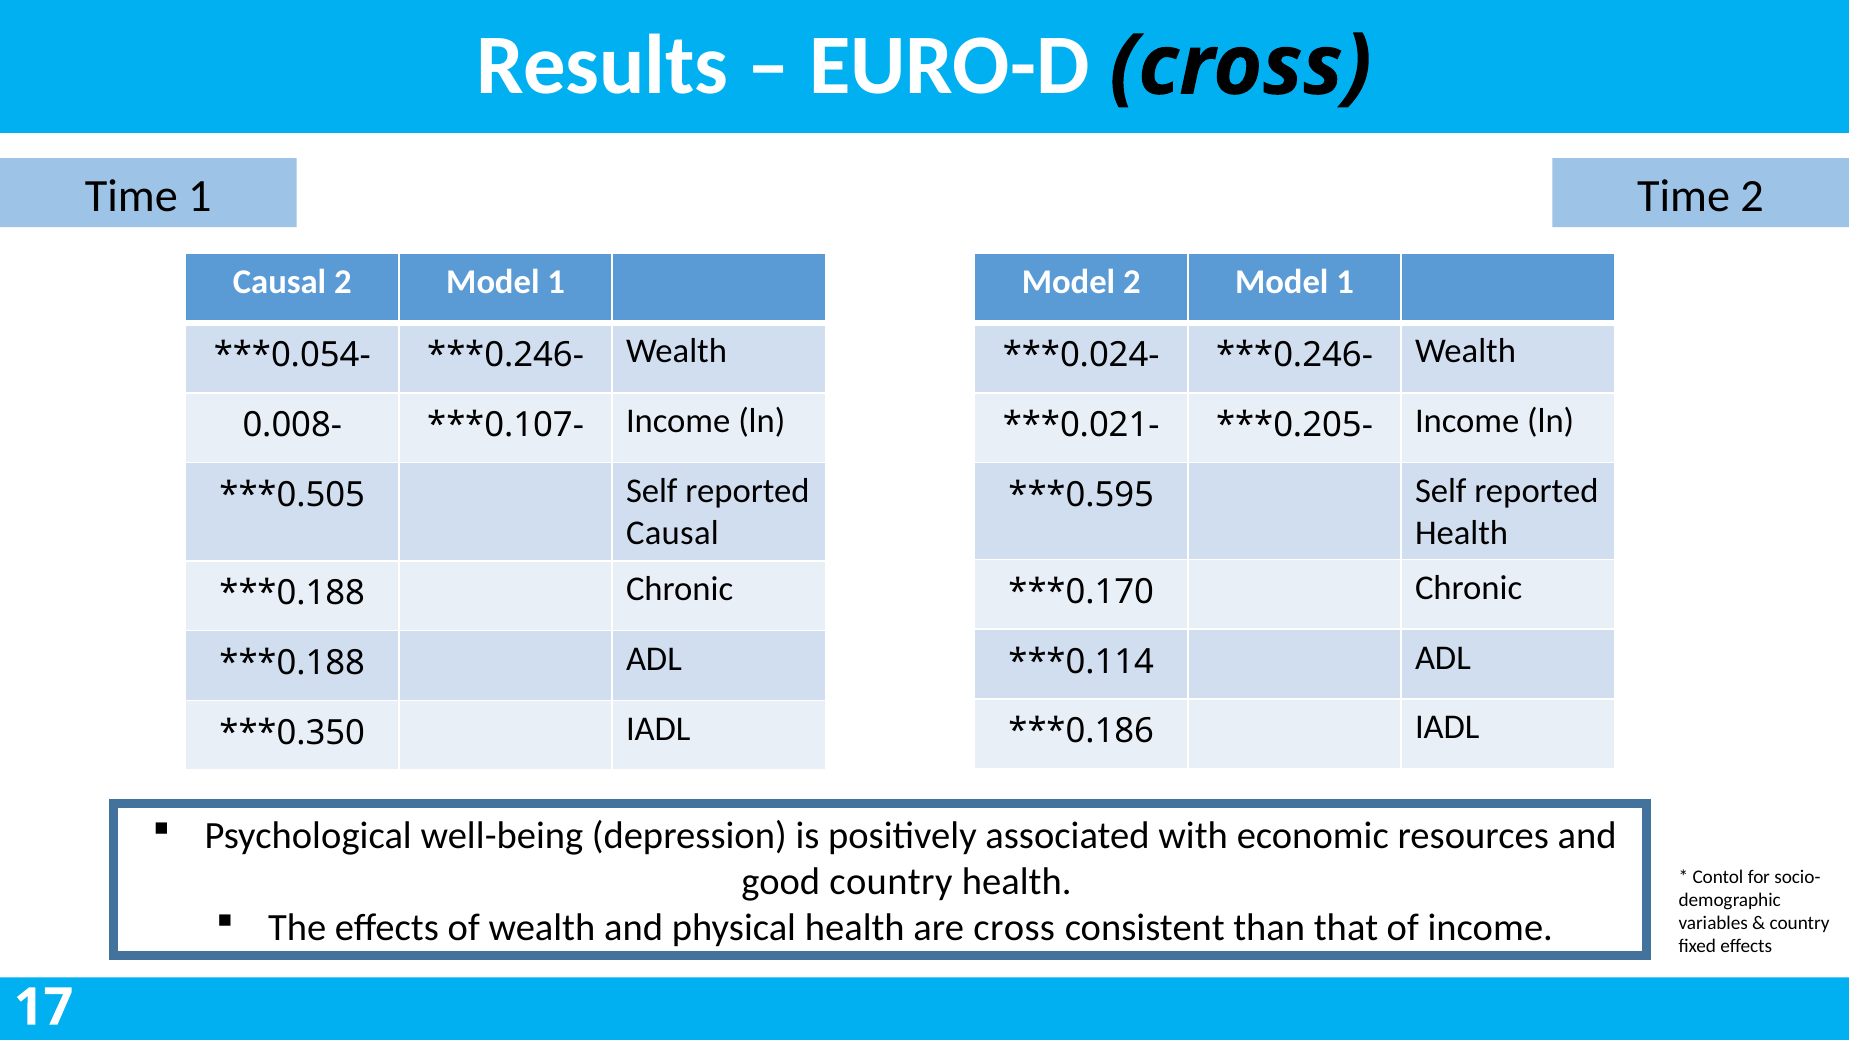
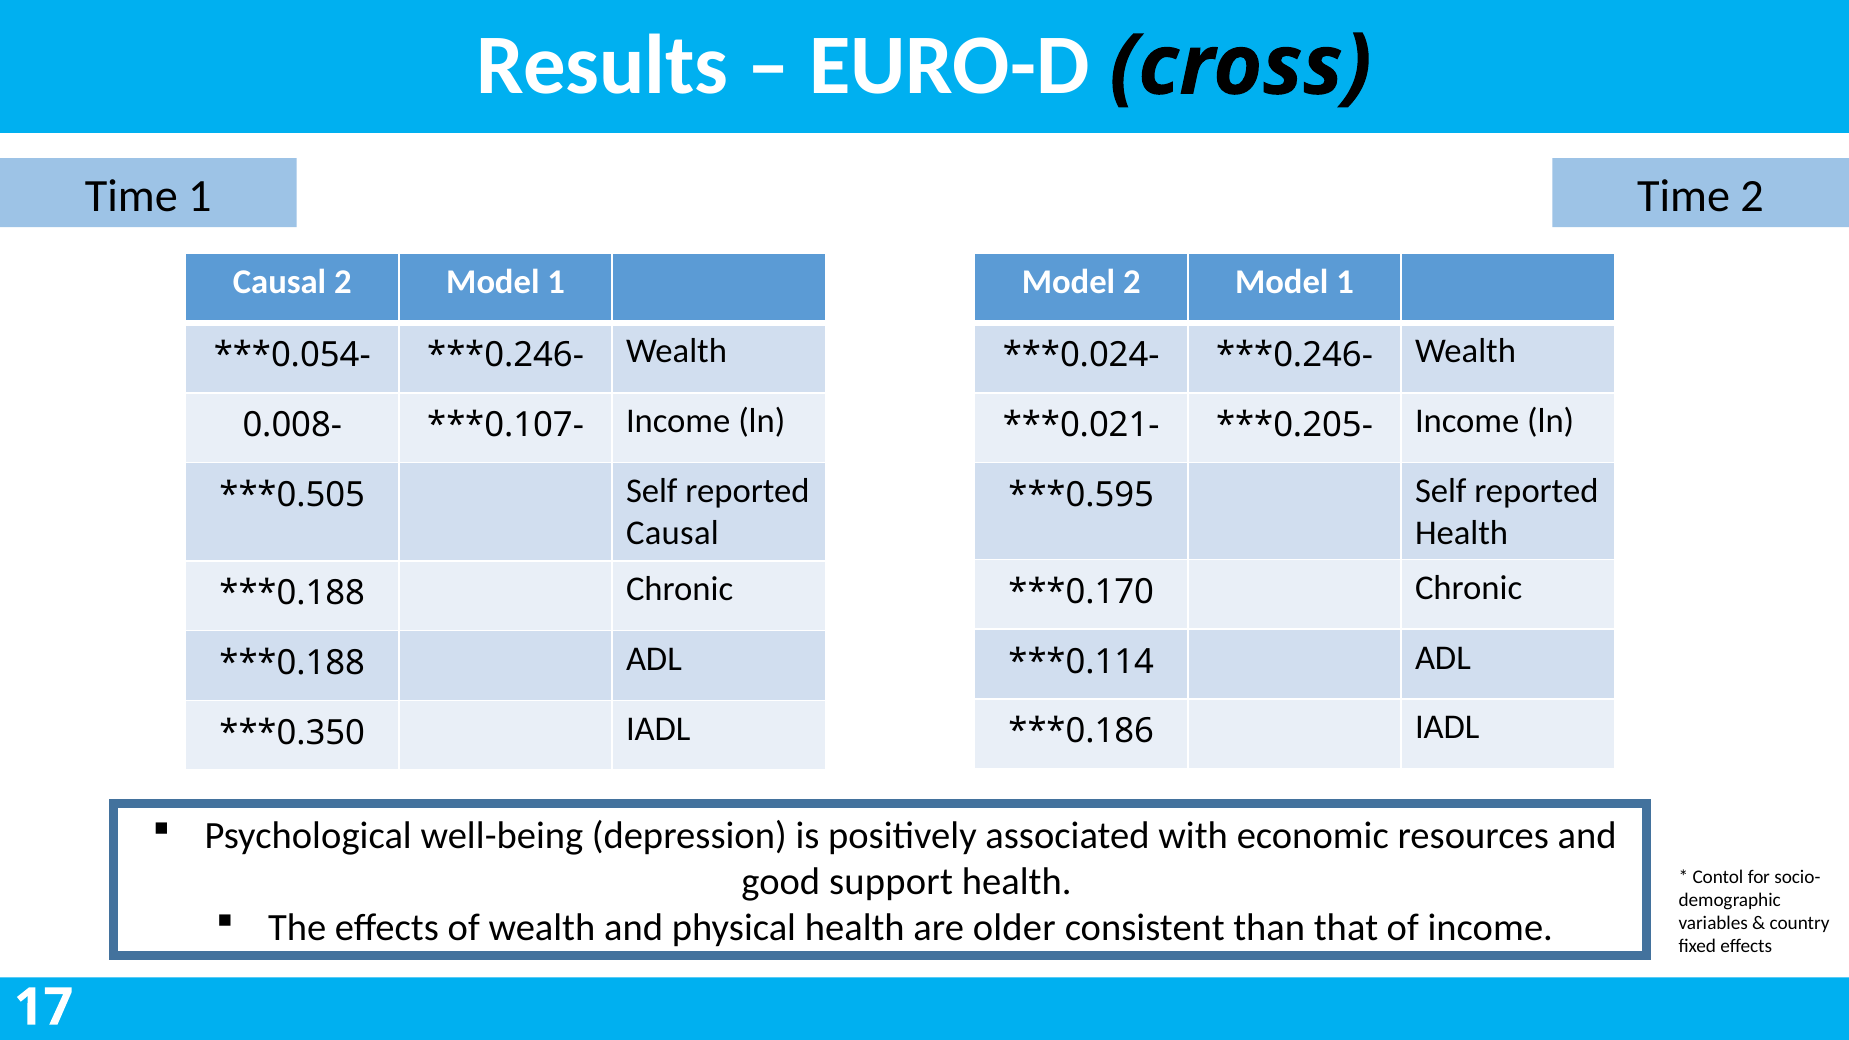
good country: country -> support (891, 882)
are cross: cross -> older (1014, 928)
